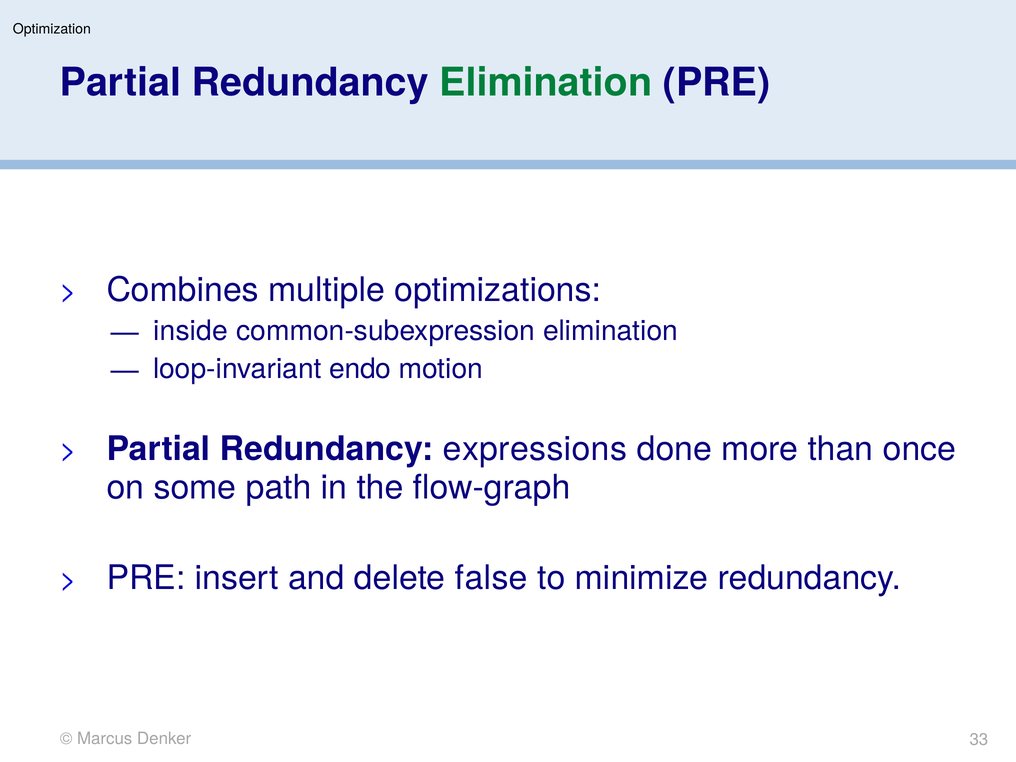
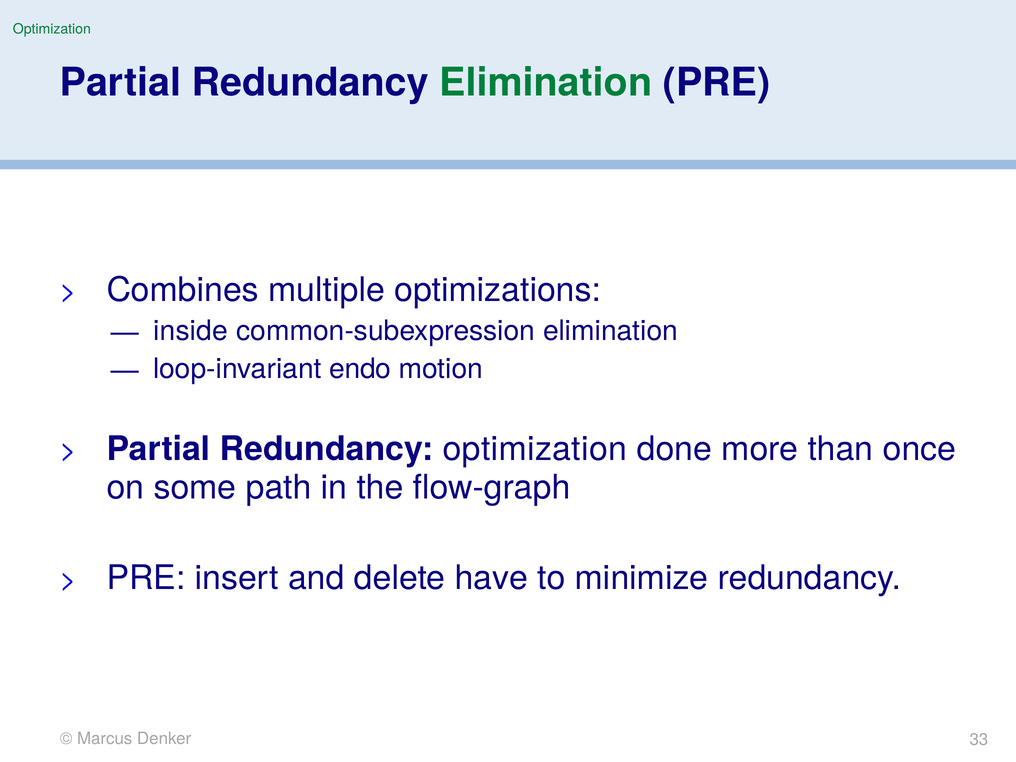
Optimization colour: black -> green (52, 29)
Redundancy expressions: expressions -> optimization (535, 449)
false: false -> have (491, 578)
